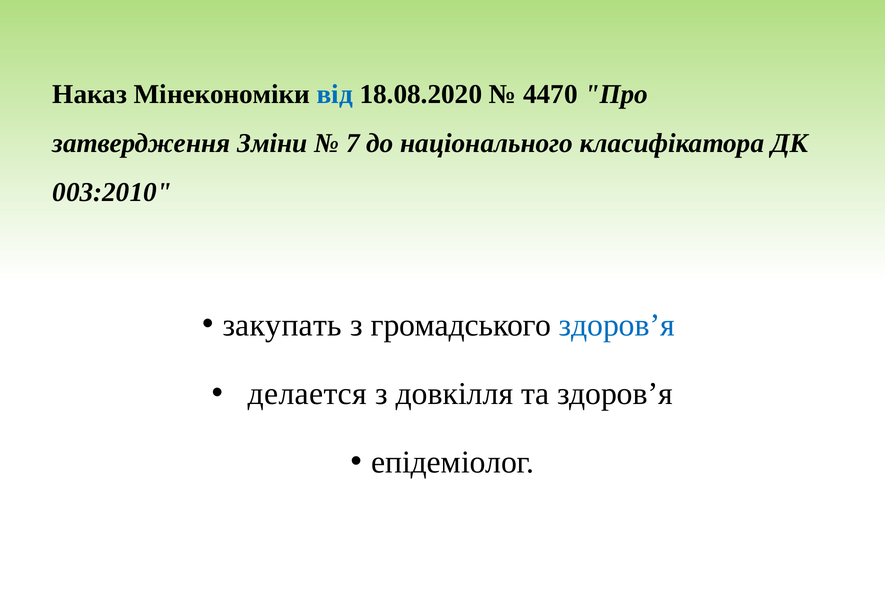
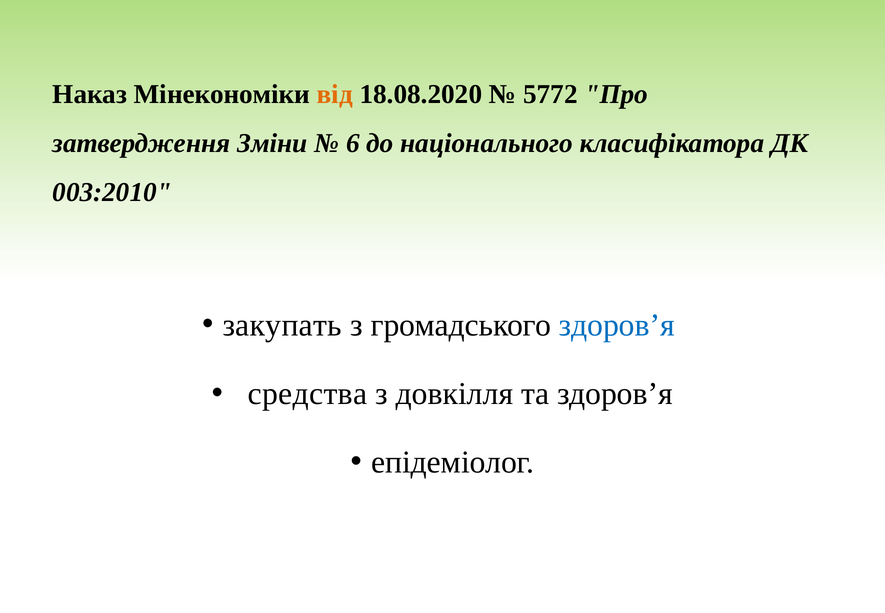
від colour: blue -> orange (335, 94)
4470: 4470 -> 5772 (550, 94)
7: 7 -> 6 (353, 143)
делается: делается -> средства (307, 394)
